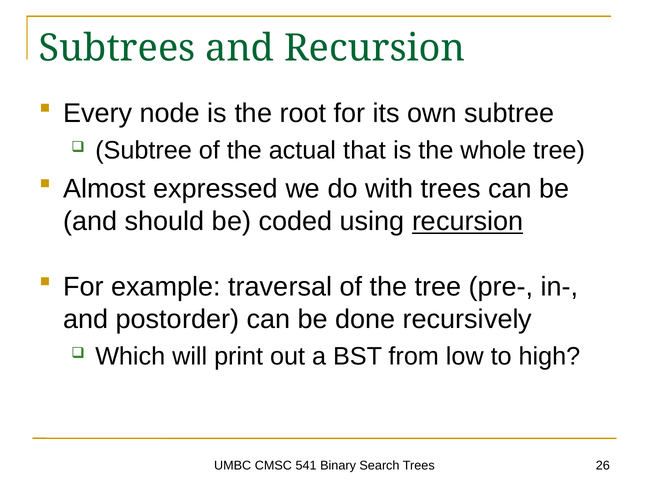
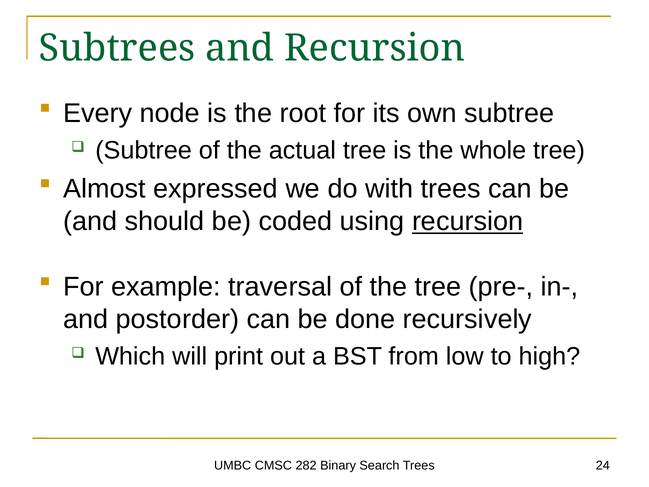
actual that: that -> tree (365, 150)
541: 541 -> 282 (306, 466)
26: 26 -> 24 (603, 465)
